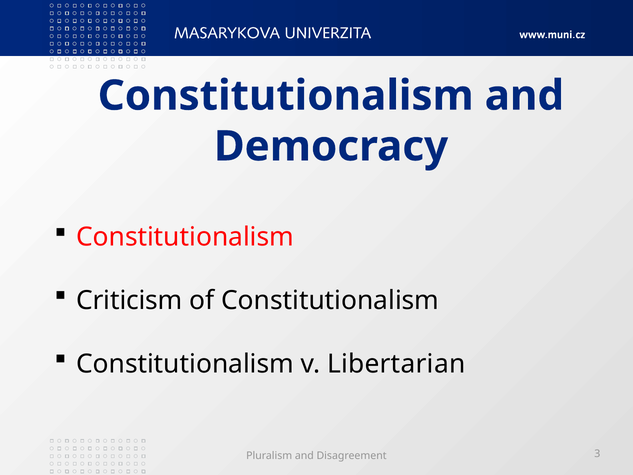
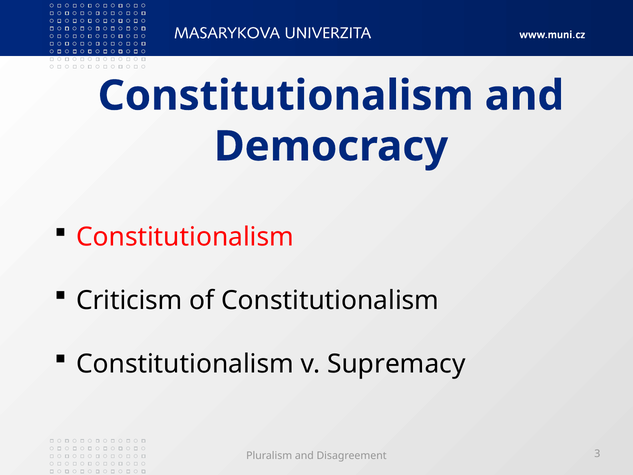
Libertarian: Libertarian -> Supremacy (396, 364)
